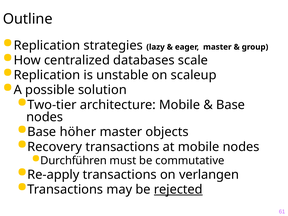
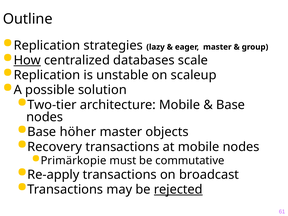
How underline: none -> present (27, 60)
Durchführen: Durchführen -> Primärkopie (74, 161)
verlangen: verlangen -> broadcast (209, 175)
